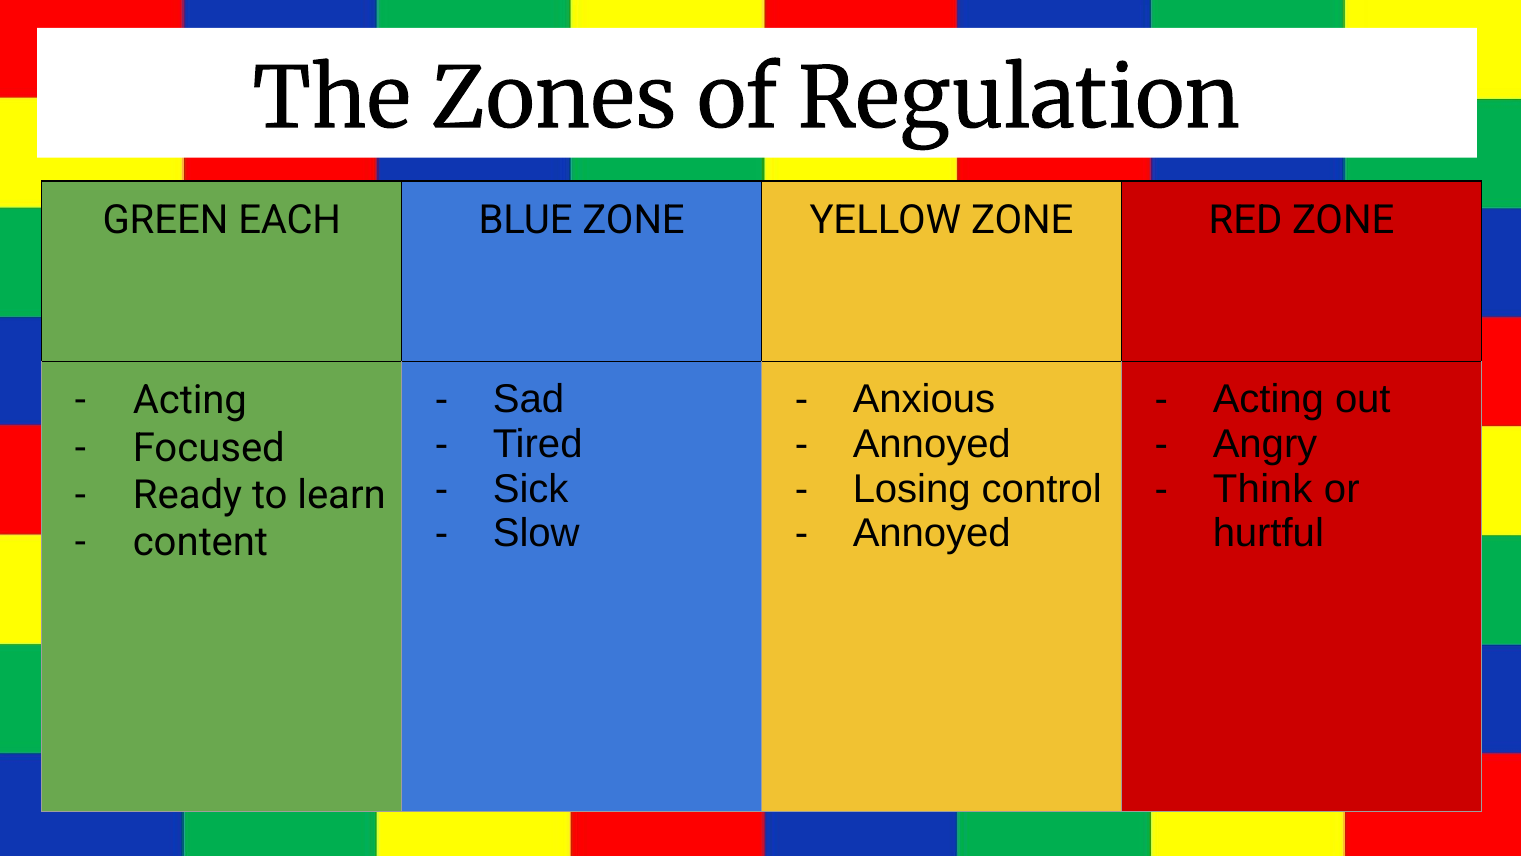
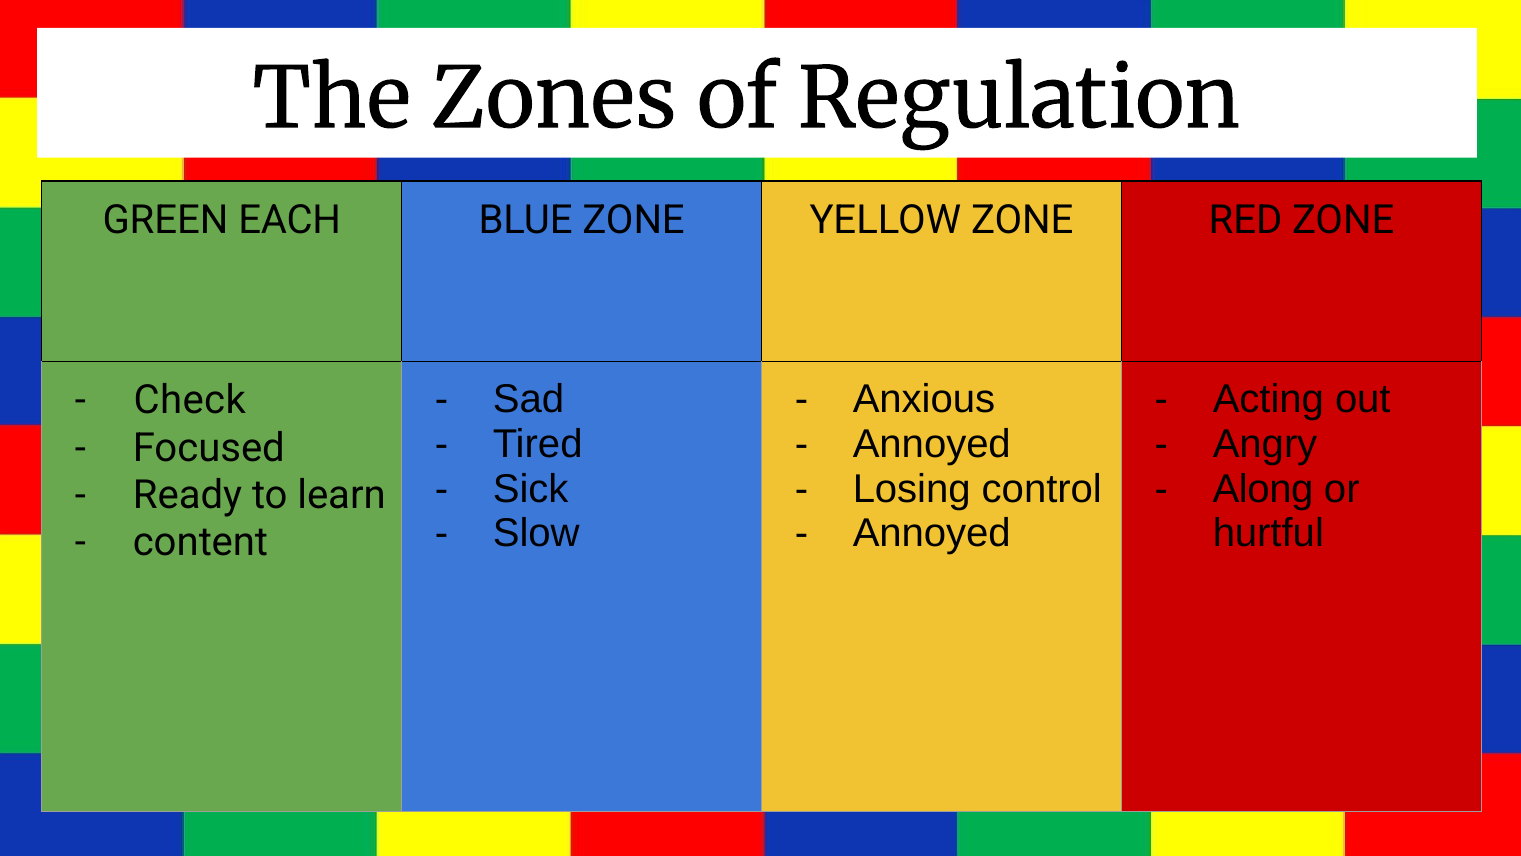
Acting: Acting -> Check (190, 401)
Think: Think -> Along (1263, 489)
